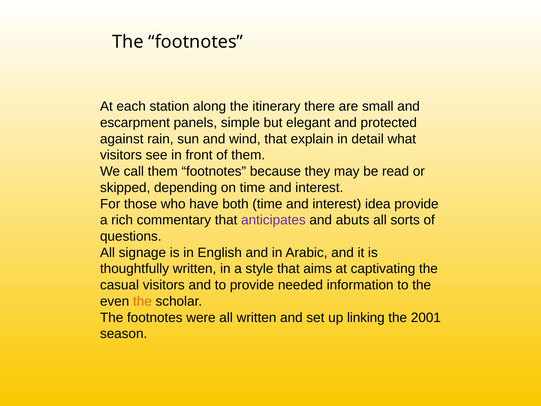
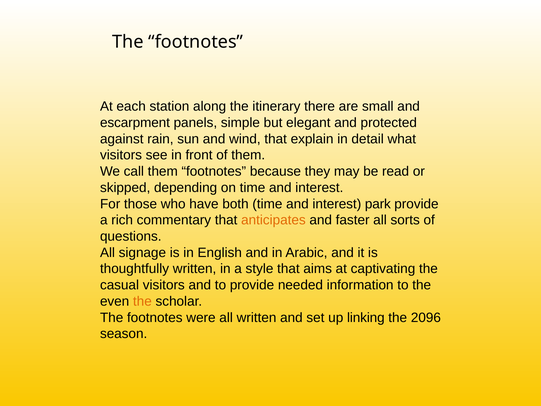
idea: idea -> park (378, 204)
anticipates colour: purple -> orange (273, 220)
abuts: abuts -> faster (353, 220)
2001: 2001 -> 2096 (426, 317)
